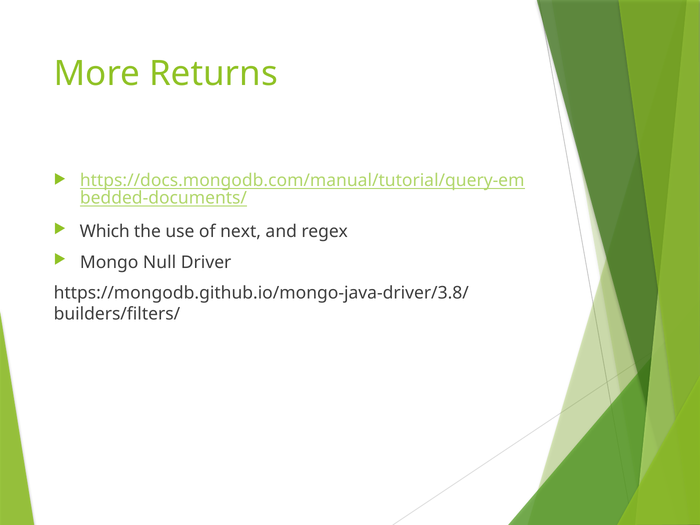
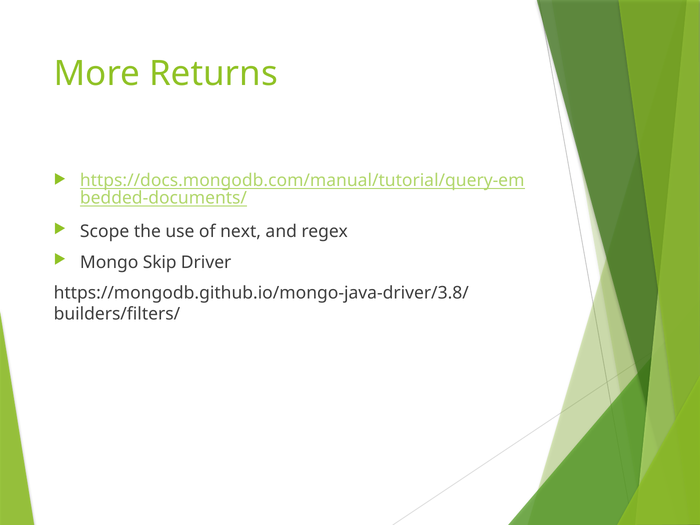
Which: Which -> Scope (105, 232)
Null: Null -> Skip (160, 262)
